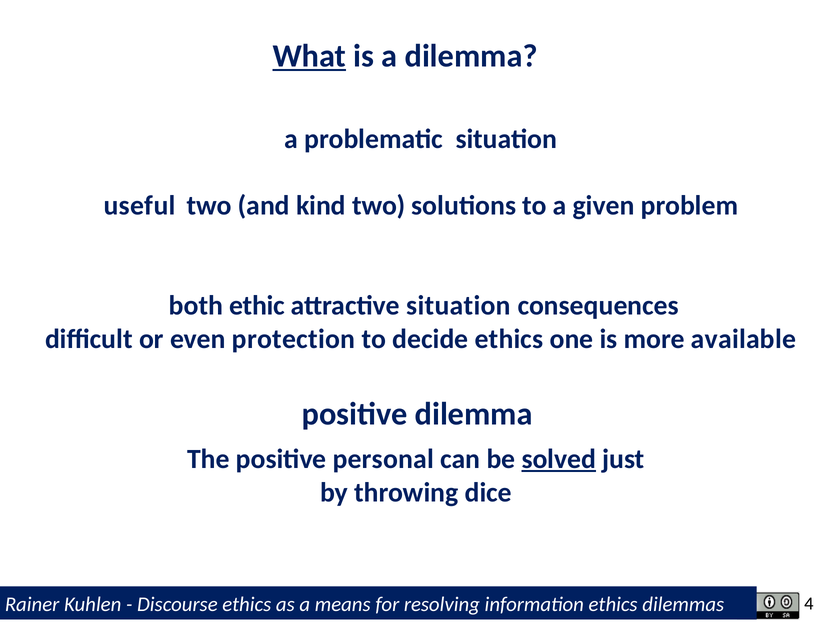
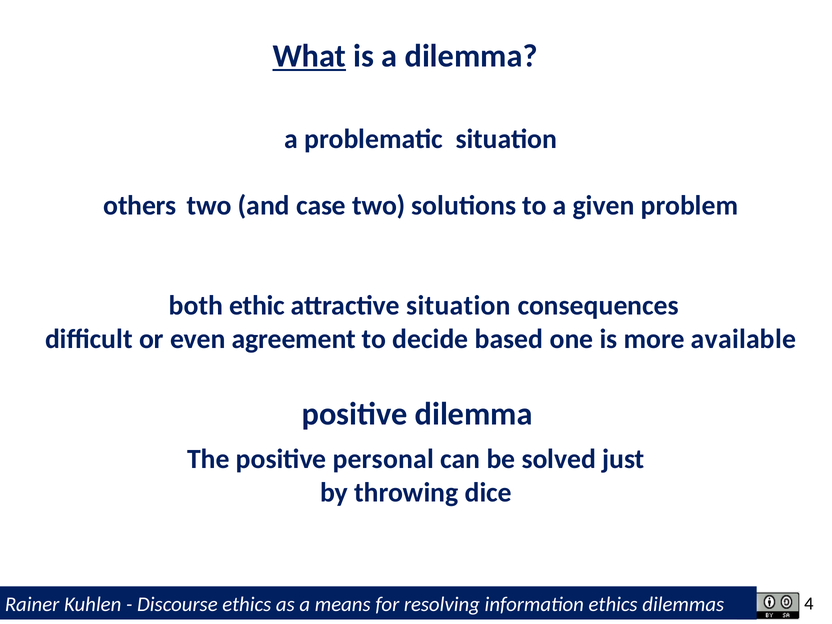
useful: useful -> others (140, 206)
kind: kind -> case (321, 206)
protection: protection -> agreement (294, 339)
decide ethics: ethics -> based (509, 339)
solved underline: present -> none (559, 459)
